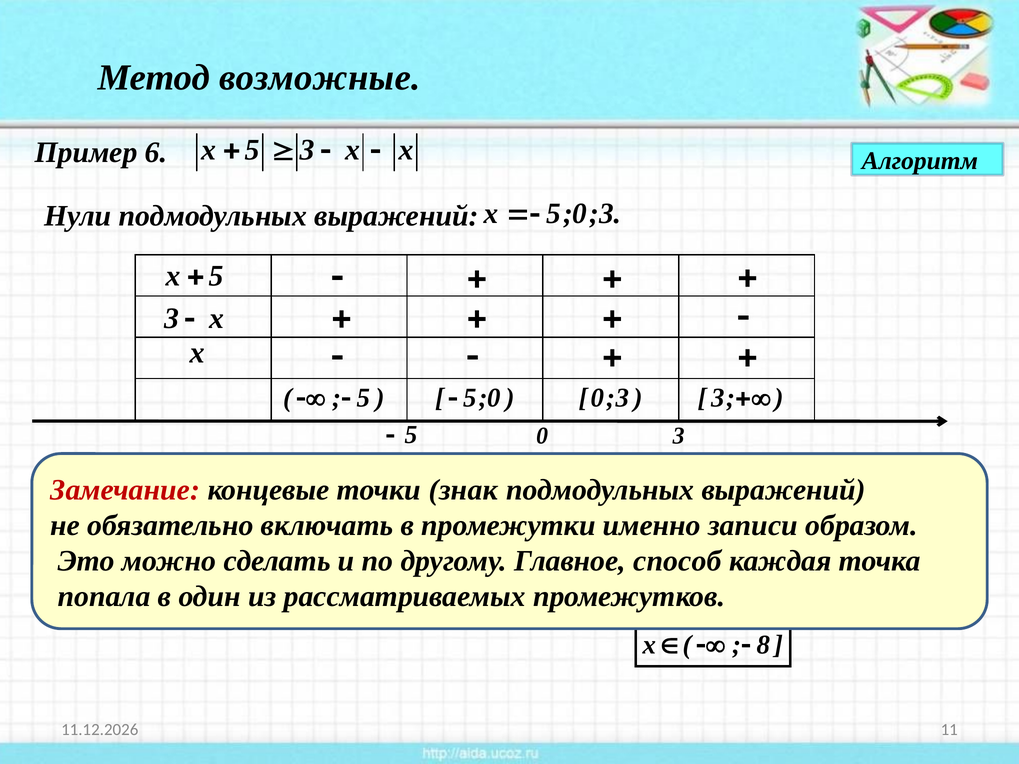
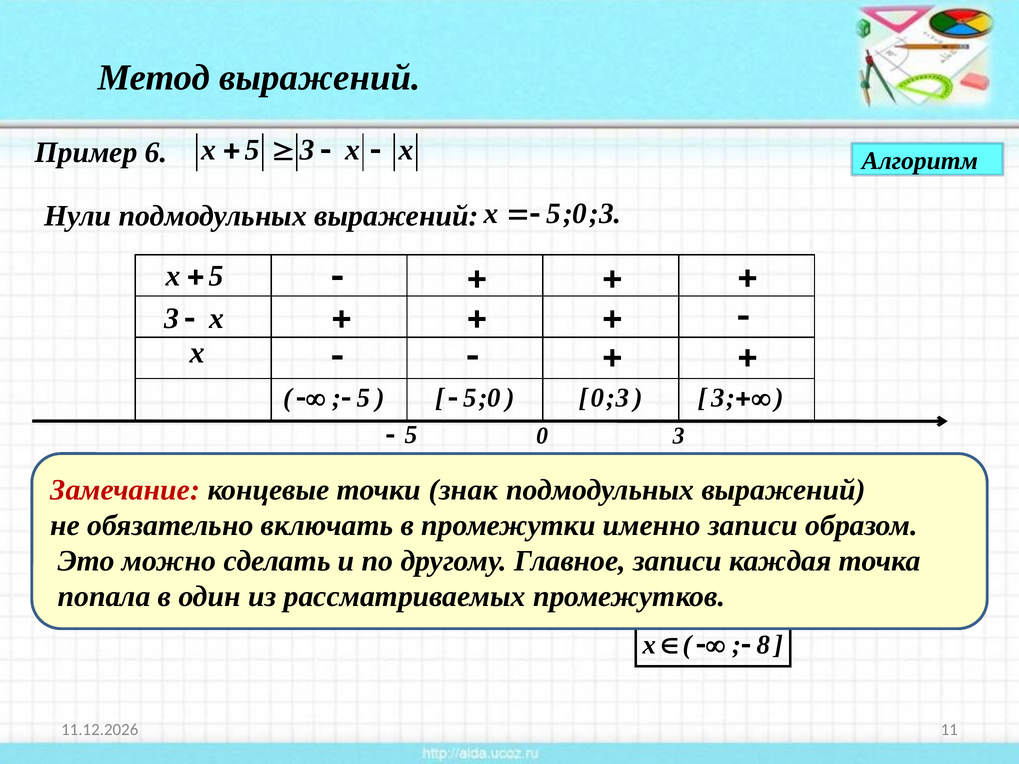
Метод возможные: возможные -> выражений (320, 77)
способ: способ -> записи (678, 561)
